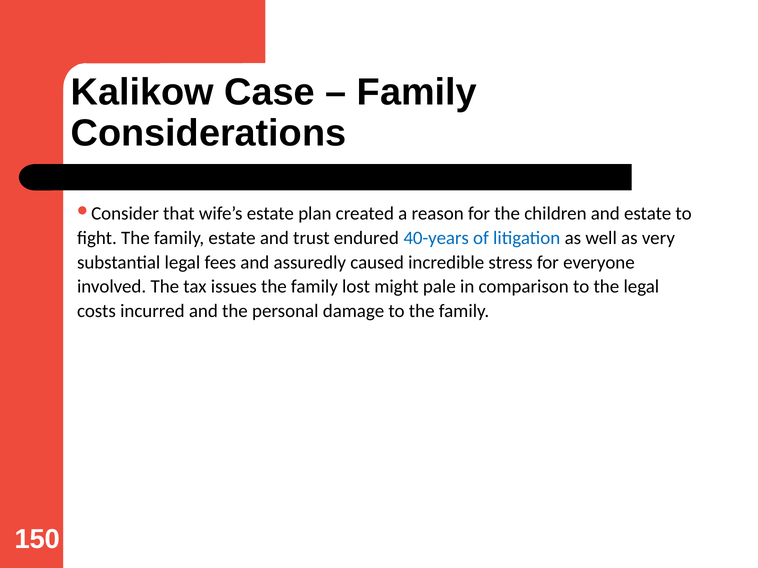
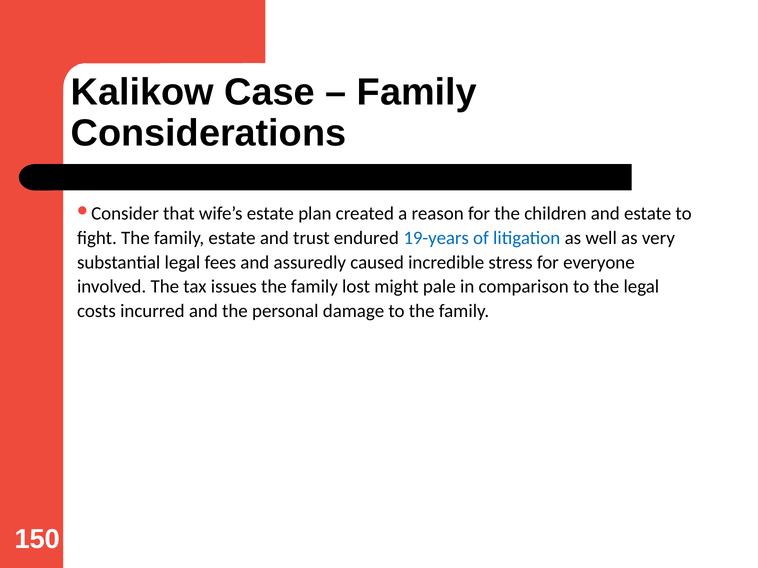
40-years: 40-years -> 19-years (436, 238)
